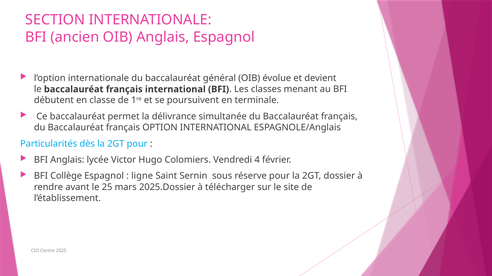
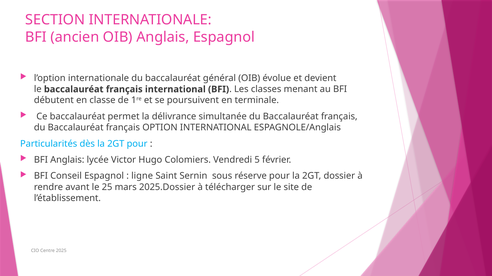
4: 4 -> 5 (257, 160)
Collège: Collège -> Conseil (66, 176)
